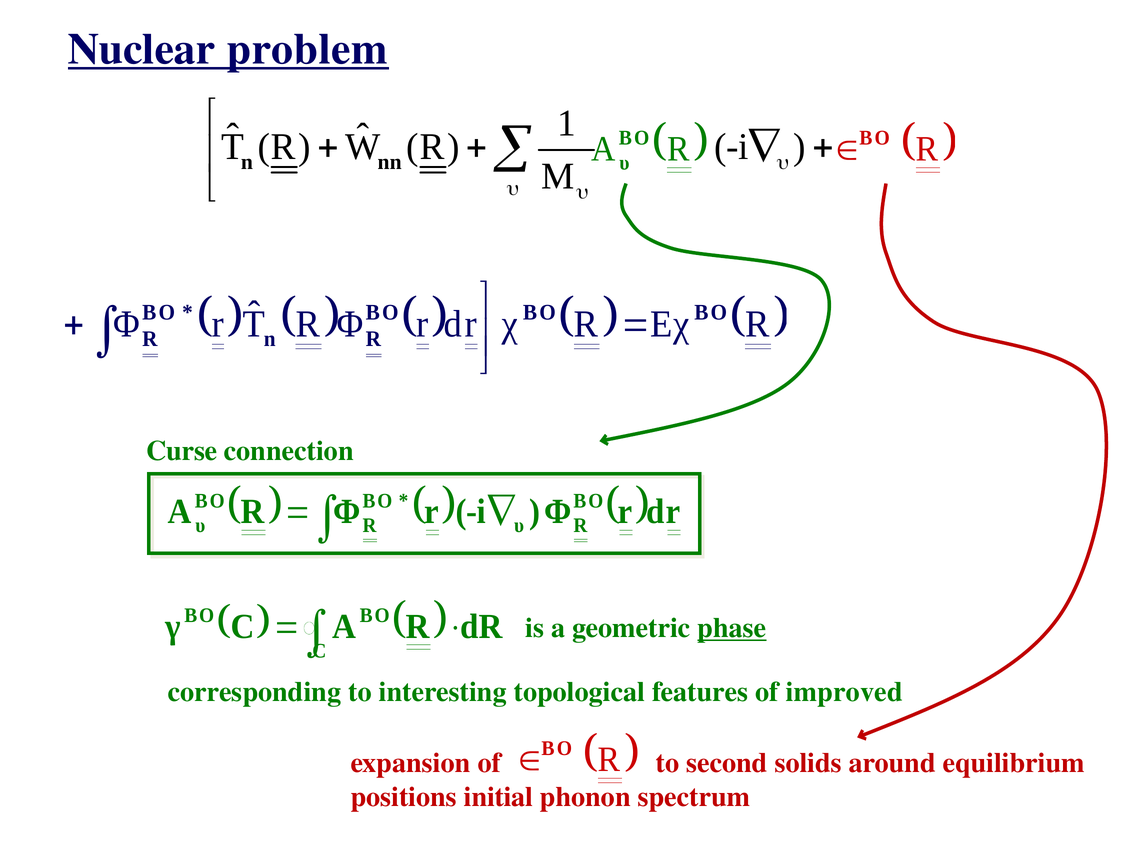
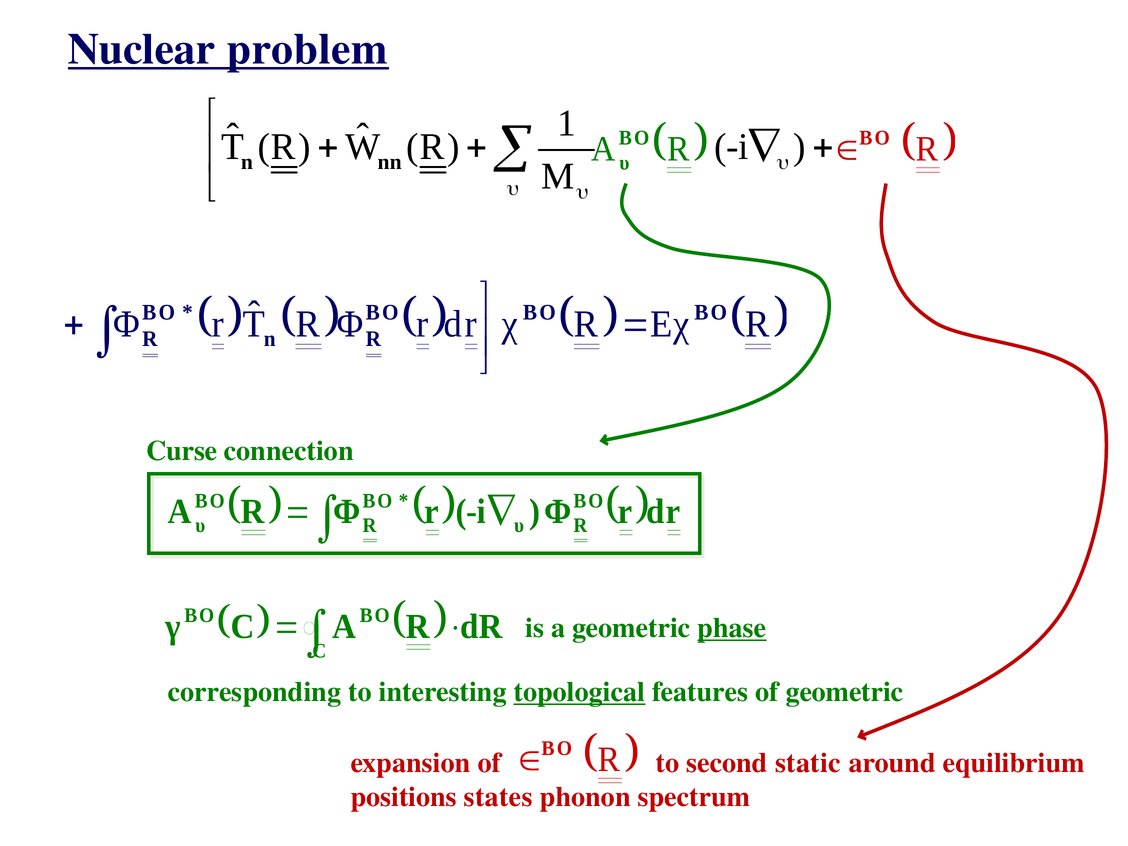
topological underline: none -> present (579, 692)
of improved: improved -> geometric (844, 692)
solids: solids -> static (808, 763)
initial: initial -> states (498, 797)
